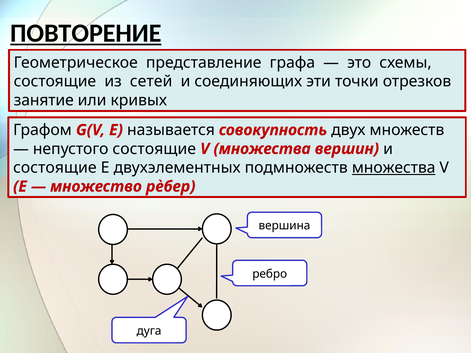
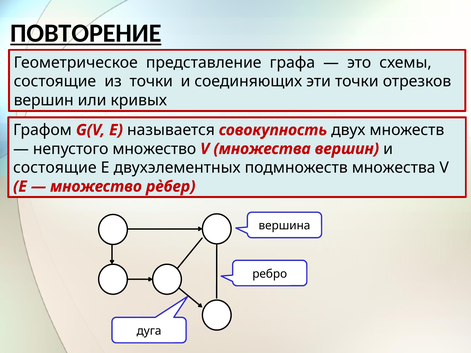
из сетей: сетей -> точки (151, 82)
занятие: занятие -> вершин (44, 100)
непустого состоящие: состоящие -> множество (154, 149)
множества underline: present -> none (394, 168)
